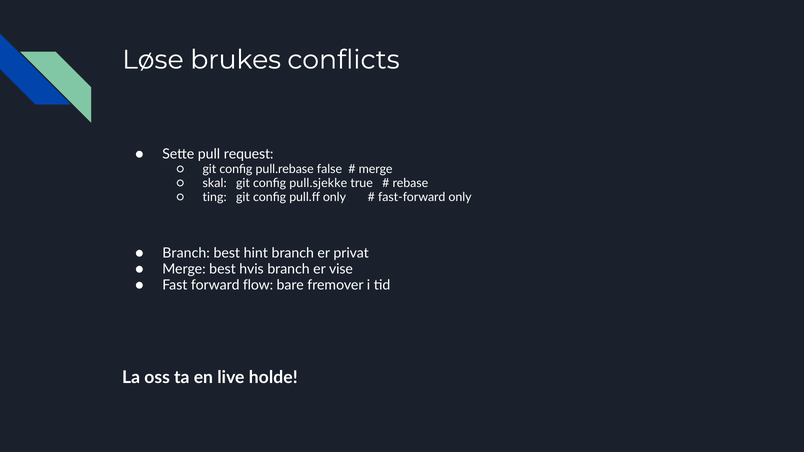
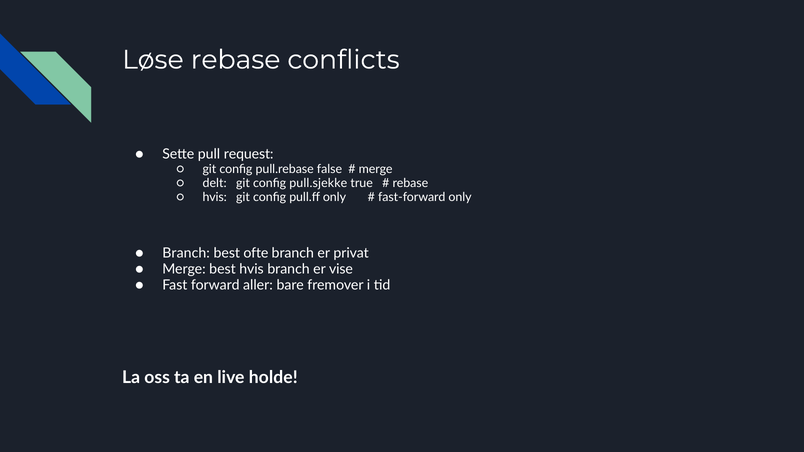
Løse brukes: brukes -> rebase (236, 60)
skal: skal -> delt (215, 183)
ting: ting -> hvis (215, 197)
hint: hint -> ofte (256, 253)
flow: flow -> aller (258, 285)
